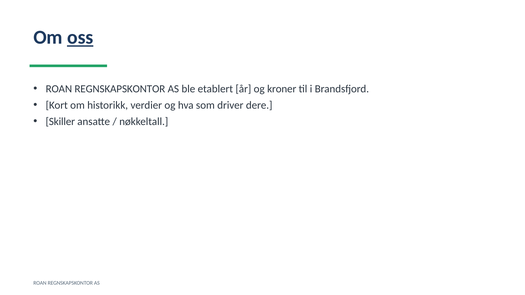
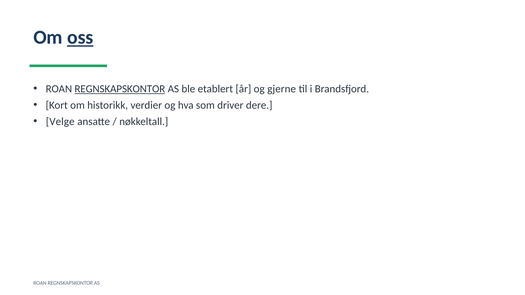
REGNSKAPSKONTOR underline: none -> present (120, 89)
kroner: kroner -> gjerne (282, 89)
Skiller: Skiller -> Velge (60, 122)
